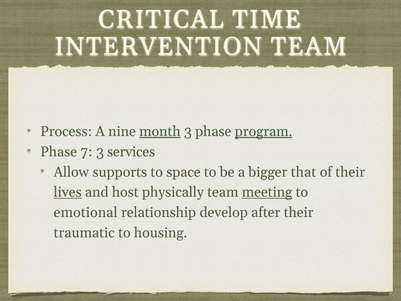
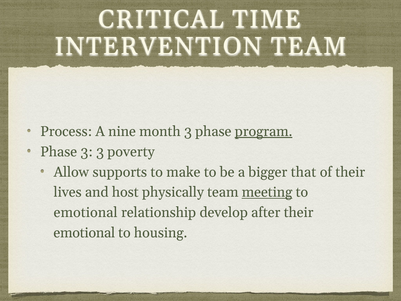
month underline: present -> none (160, 131)
Phase 7: 7 -> 3 (87, 152)
services: services -> poverty (131, 152)
space: space -> make (183, 172)
lives underline: present -> none (68, 192)
traumatic: traumatic -> emotional (84, 233)
